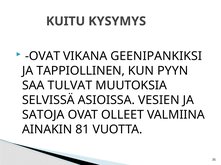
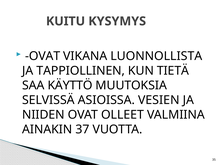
GEENIPANKIKSI: GEENIPANKIKSI -> LUONNOLLISTA (156, 56)
PYYN: PYYN -> TIETÄ (173, 71)
TULVAT: TULVAT -> KÄYTTÖ (70, 86)
SATOJA: SATOJA -> NIIDEN (43, 115)
81: 81 -> 37 (82, 130)
